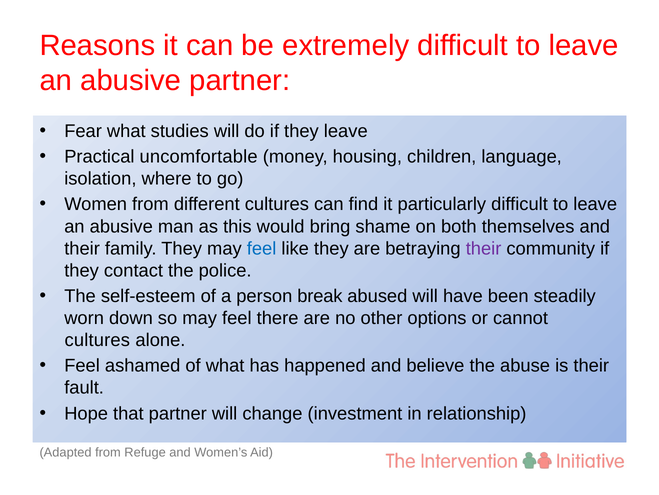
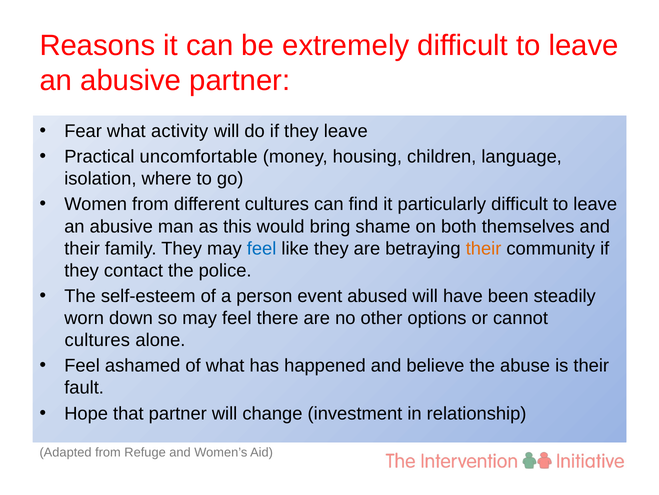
studies: studies -> activity (180, 131)
their colour: purple -> orange (484, 248)
break: break -> event (320, 296)
